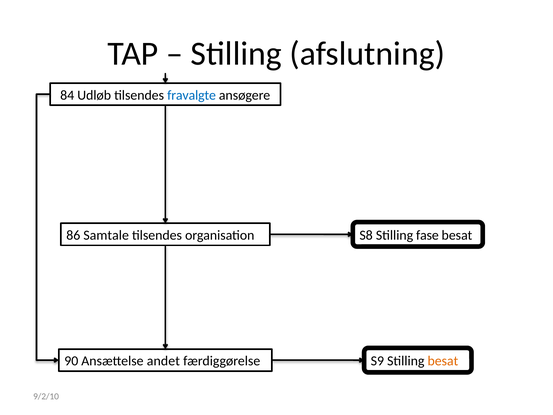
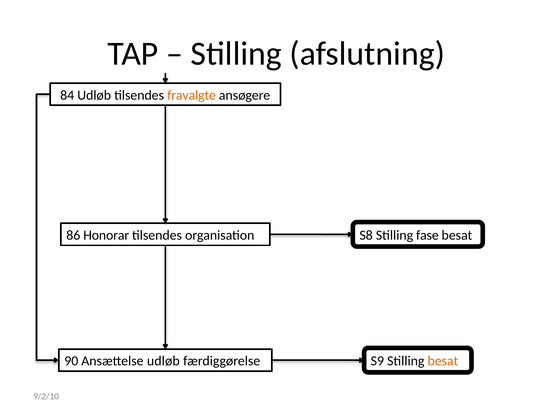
fravalgte colour: blue -> orange (192, 95)
Samtale: Samtale -> Honorar (106, 235)
Ansættelse andet: andet -> udløb (163, 361)
